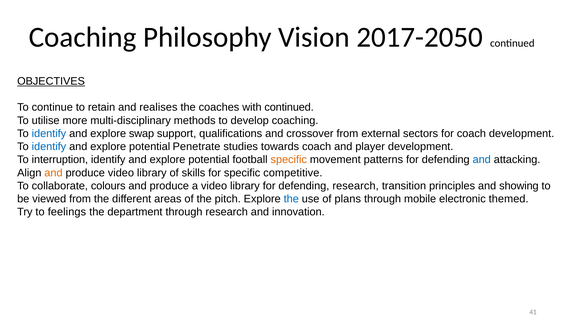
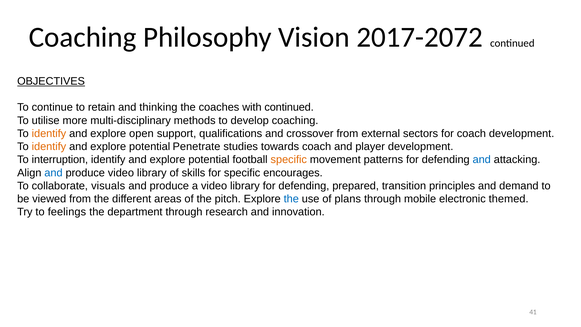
2017-2050: 2017-2050 -> 2017-2072 (420, 37)
realises: realises -> thinking (158, 107)
identify colour: blue -> orange (49, 133)
swap: swap -> open (141, 133)
identify colour: blue -> orange (49, 147)
and colour: orange -> blue (53, 173)
competitive: competitive -> encourages (293, 173)
colours: colours -> visuals (108, 186)
defending research: research -> prepared (356, 186)
showing: showing -> demand (519, 186)
